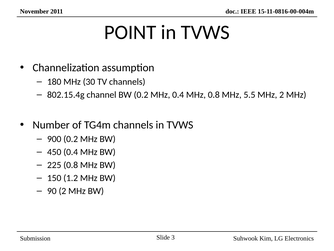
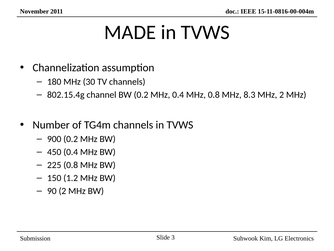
POINT: POINT -> MADE (130, 32)
5.5: 5.5 -> 8.3 (249, 95)
